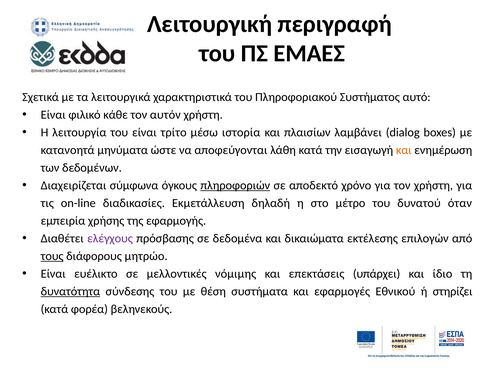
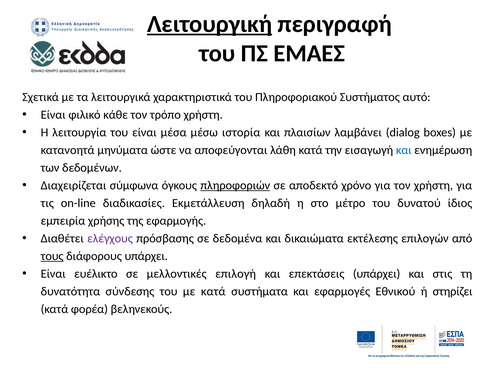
Λειτουργική underline: none -> present (210, 24)
αυτόν: αυτόν -> τρόπο (165, 115)
τρίτο: τρίτο -> μέσα (174, 133)
και colour: orange -> blue (404, 150)
όταν: όταν -> ίδιος (460, 203)
διάφορους μητρώο: μητρώο -> υπάρχει (146, 256)
νόμιμης: νόμιμης -> επιλογή (236, 274)
ίδιο: ίδιο -> στις (443, 274)
δυνατότητα underline: present -> none (70, 292)
με θέση: θέση -> κατά (213, 292)
